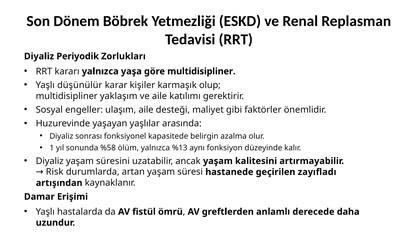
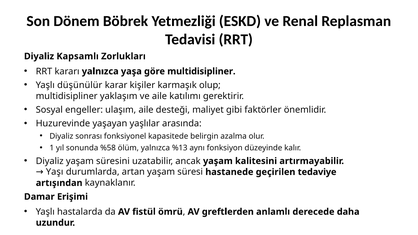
Periyodik: Periyodik -> Kapsamlı (78, 56)
zayıfladı: zayıfladı -> tedaviye (317, 172)
Risk: Risk -> Yaşı (55, 172)
